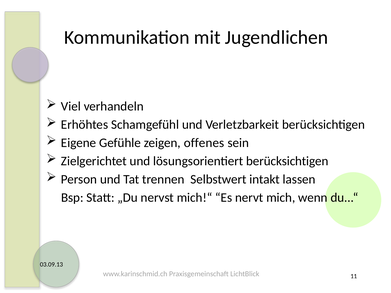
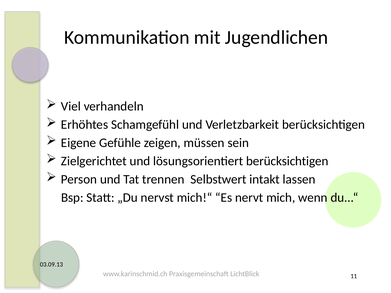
offenes: offenes -> müssen (204, 143)
